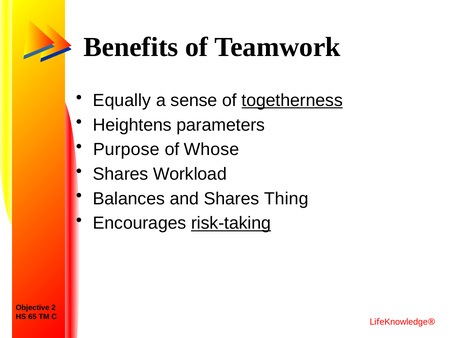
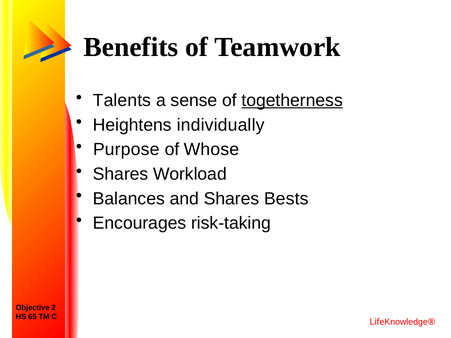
Equally: Equally -> Talents (122, 100)
parameters: parameters -> individually (221, 125)
Thing: Thing -> Bests (286, 199)
risk-taking underline: present -> none (231, 223)
